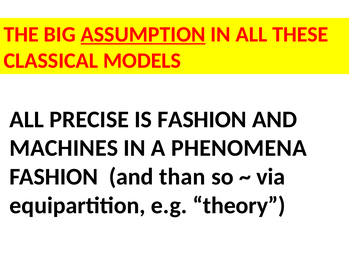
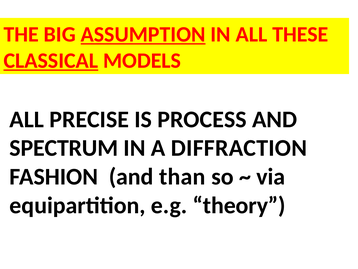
CLASSICAL underline: none -> present (51, 61)
IS FASHION: FASHION -> PROCESS (202, 119)
MACHINES: MACHINES -> SPECTRUM (64, 148)
PHENOMENA: PHENOMENA -> DIFFRACTION (239, 148)
